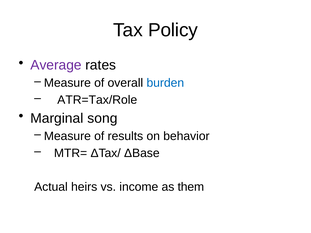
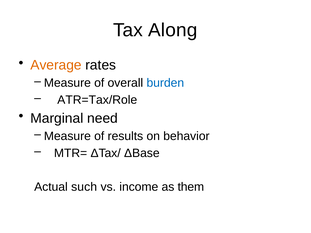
Policy: Policy -> Along (173, 30)
Average colour: purple -> orange (56, 65)
song: song -> need (103, 118)
heirs: heirs -> such (84, 187)
